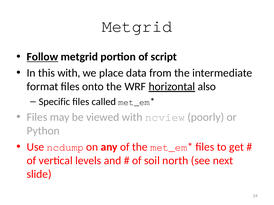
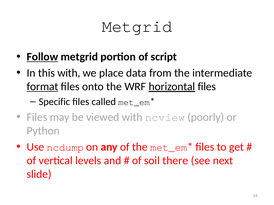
format underline: none -> present (43, 87)
horizontal also: also -> files (207, 87)
north: north -> there (175, 161)
